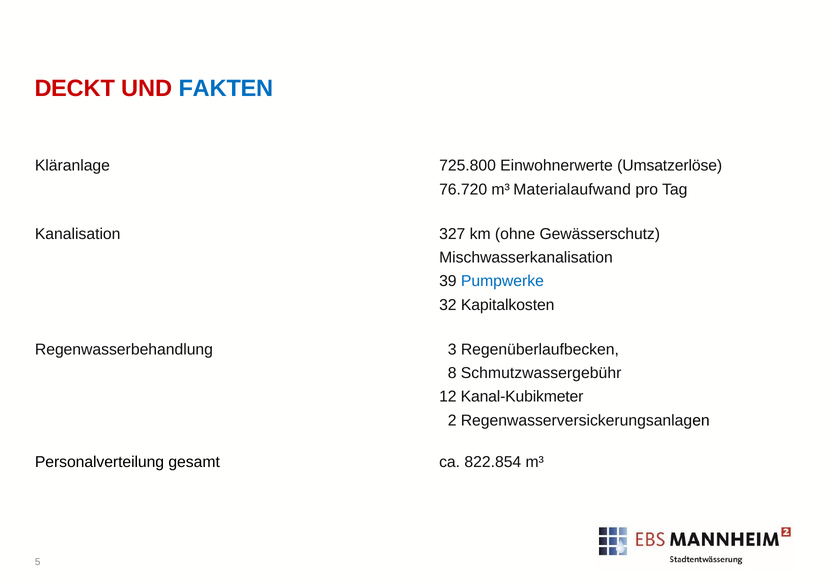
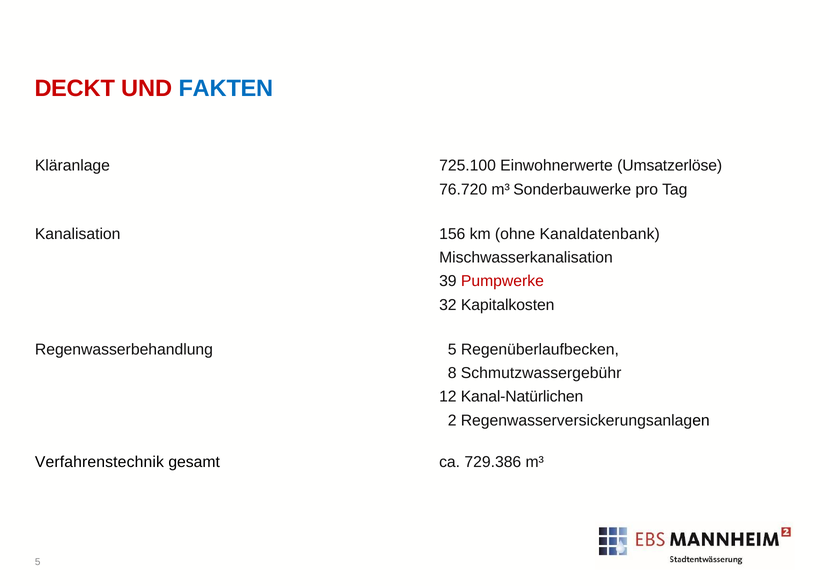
725.800: 725.800 -> 725.100 (468, 166)
Materialaufwand: Materialaufwand -> Sonderbauwerke (572, 190)
327: 327 -> 156 (452, 234)
Gewässerschutz: Gewässerschutz -> Kanaldatenbank (600, 234)
Pumpwerke colour: blue -> red (502, 281)
Regenwasserbehandlung 3: 3 -> 5 (452, 349)
Kanal-Kubikmeter: Kanal-Kubikmeter -> Kanal-Natürlichen (522, 397)
Personalverteilung: Personalverteilung -> Verfahrenstechnik (99, 462)
822.854: 822.854 -> 729.386 (493, 462)
